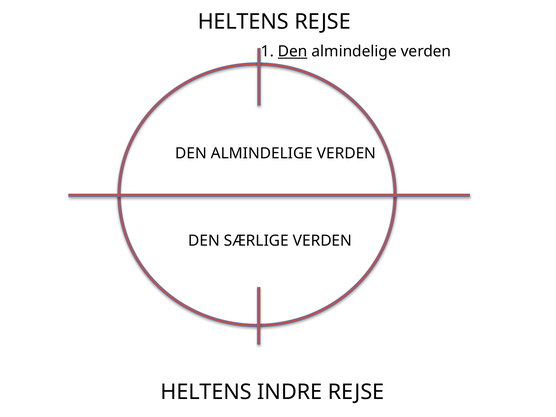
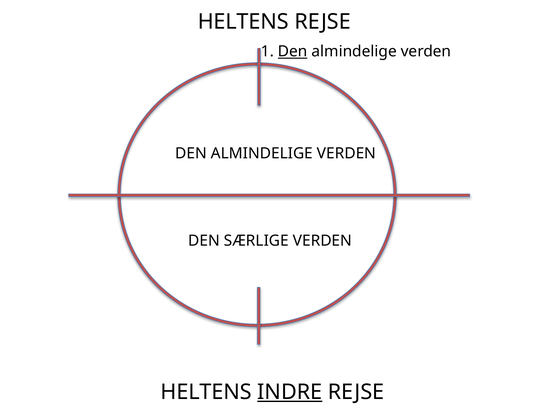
INDRE underline: none -> present (290, 392)
